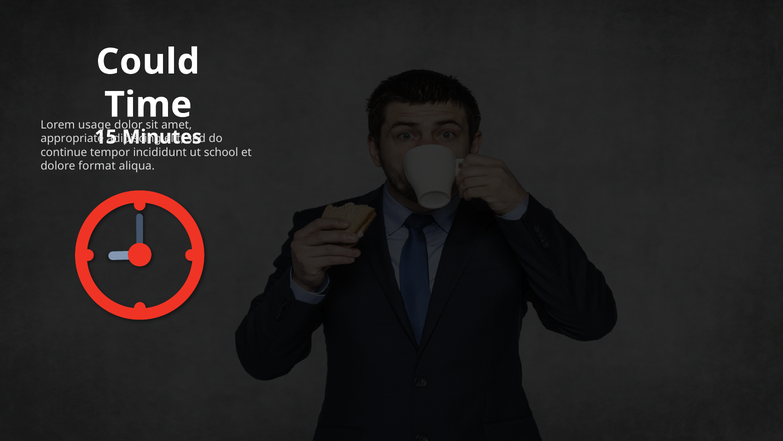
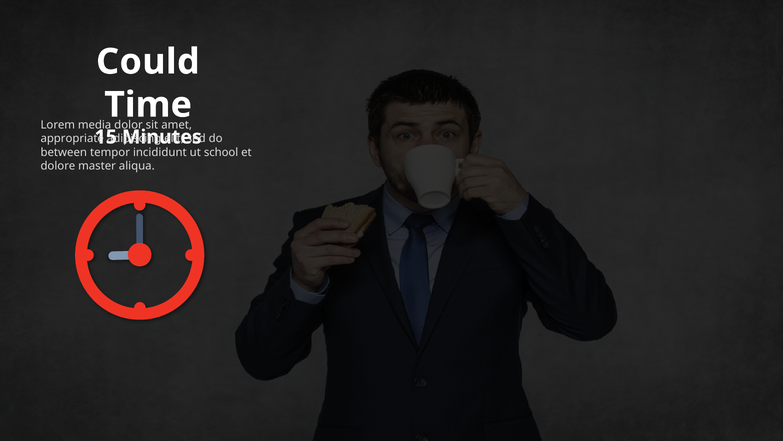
usage: usage -> media (95, 125)
continue: continue -> between (64, 152)
format: format -> master (97, 166)
